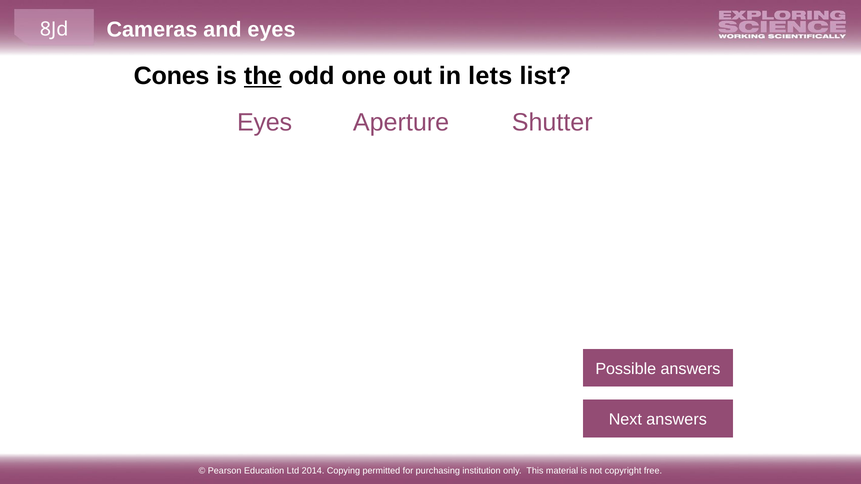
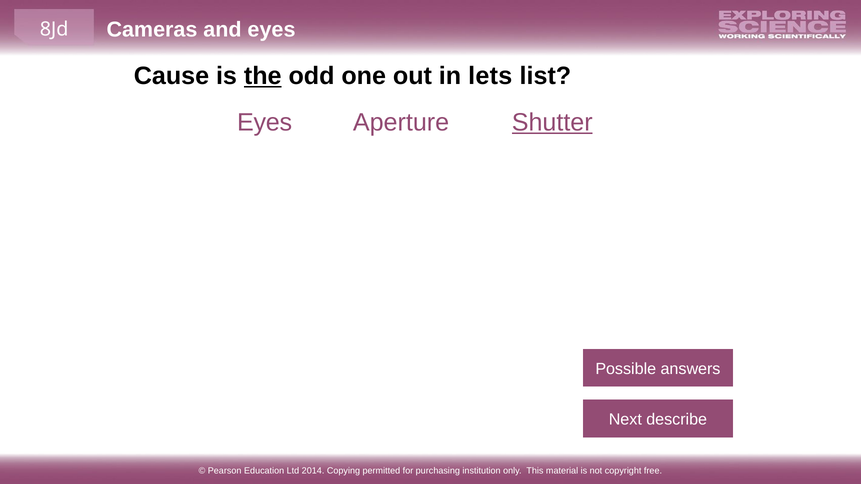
Cones: Cones -> Cause (171, 76)
Shutter underline: none -> present (552, 123)
Next answers: answers -> describe (677, 420)
